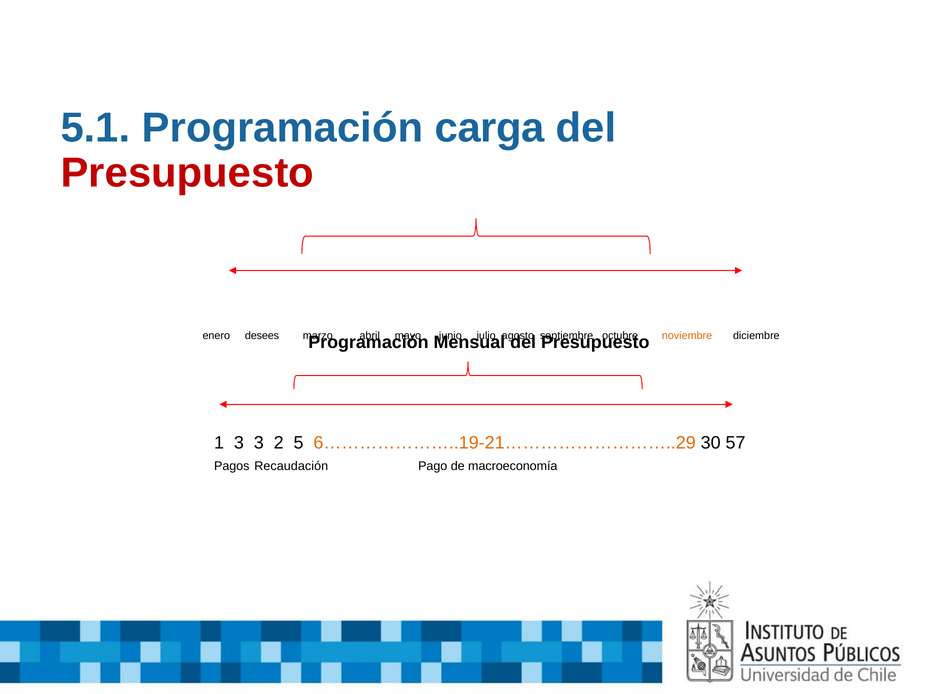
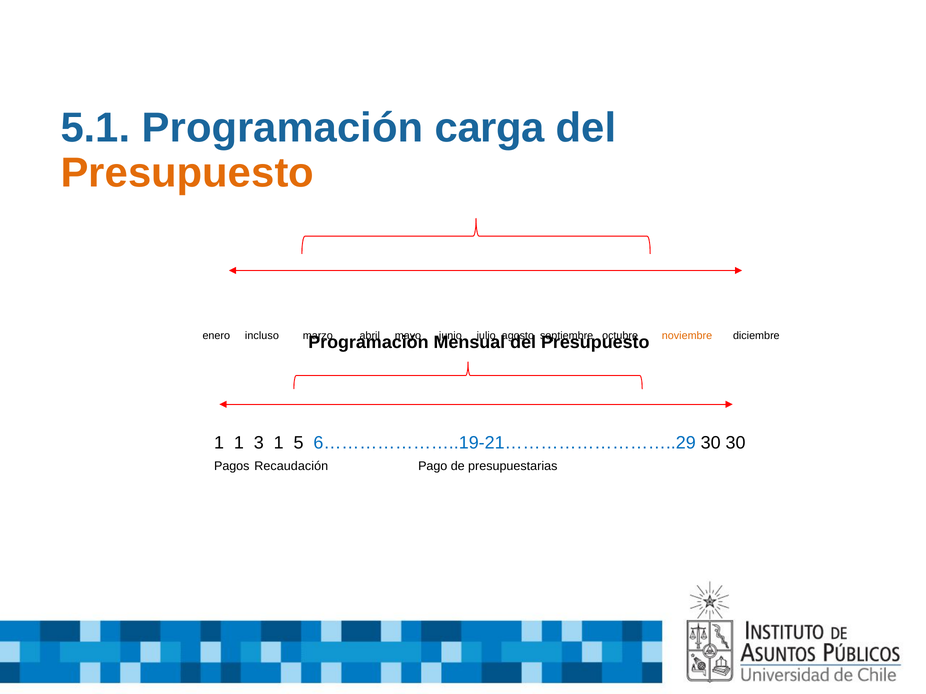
Presupuesto colour: red -> orange (187, 173)
desees: desees -> incluso (262, 336)
1 3: 3 -> 1 (239, 443)
3 2: 2 -> 1 (279, 443)
6…………………..19-21………………………..29 colour: orange -> blue (505, 443)
30 57: 57 -> 30 (736, 443)
macroeconomía: macroeconomía -> presupuestarias (513, 466)
